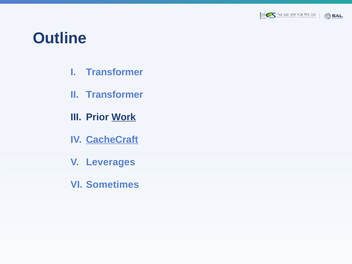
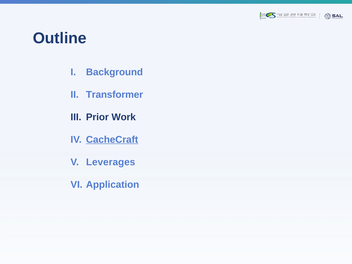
Transformer: Transformer -> Background (114, 72)
Work underline: present -> none (124, 117)
Sometimes: Sometimes -> Application (113, 185)
